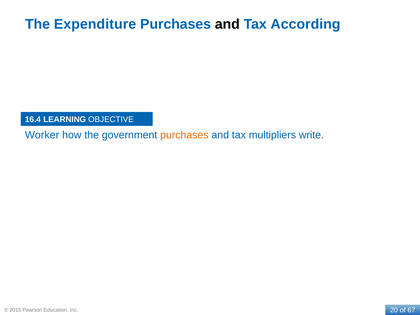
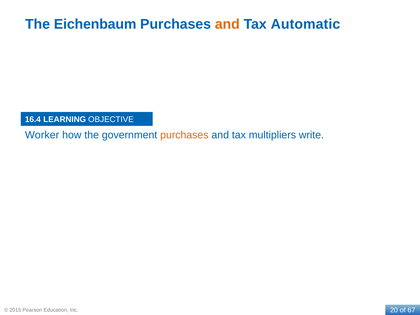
Expenditure: Expenditure -> Eichenbaum (95, 24)
and colour: black -> orange (227, 24)
According: According -> Automatic (305, 24)
